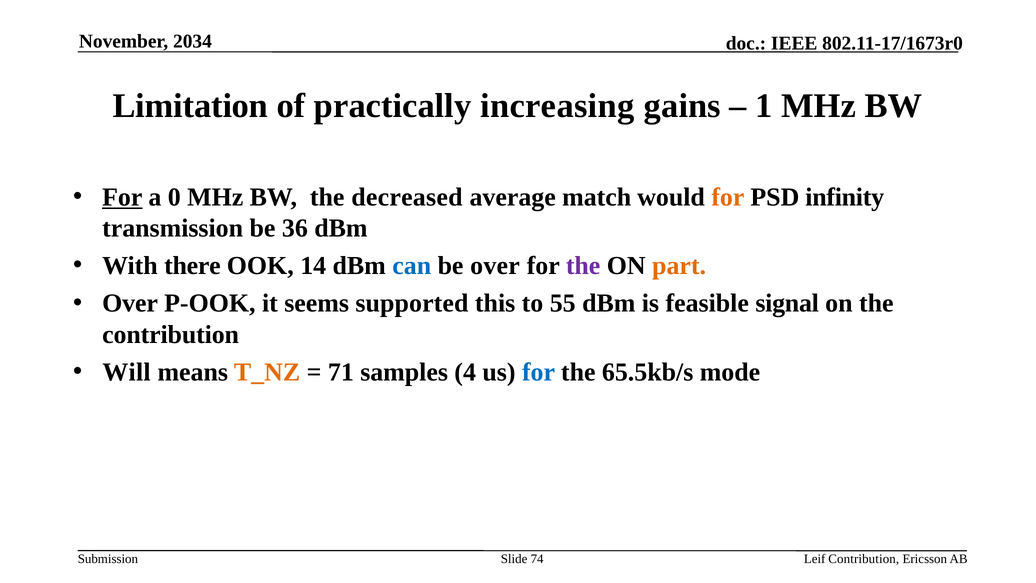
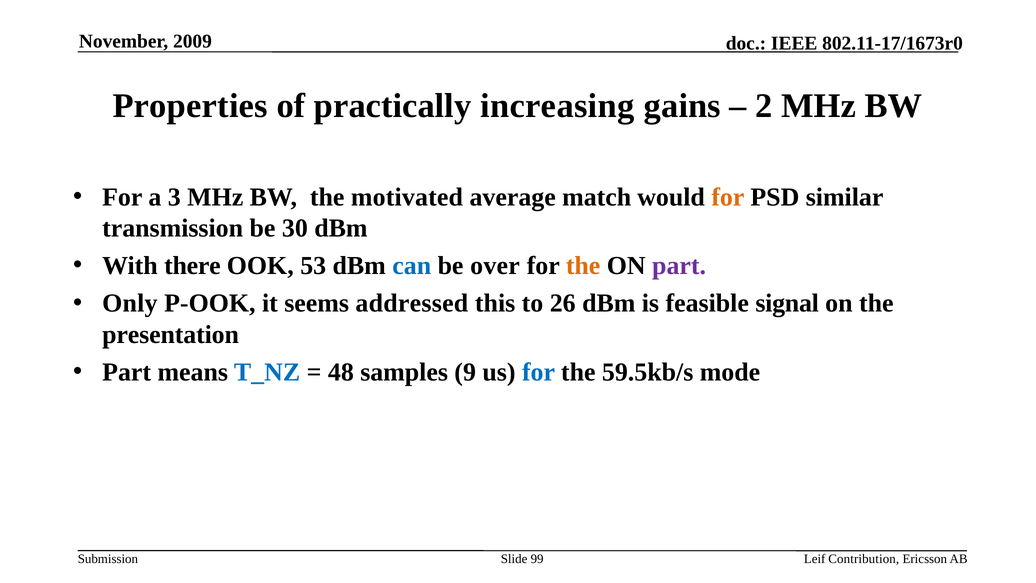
2034: 2034 -> 2009 (192, 41)
Limitation: Limitation -> Properties (190, 106)
1: 1 -> 2 (764, 106)
For underline: present -> none (122, 197)
0: 0 -> 3 (174, 197)
decreased: decreased -> motivated (407, 197)
infinity: infinity -> similar (845, 197)
36: 36 -> 30 (295, 228)
14: 14 -> 53 (313, 266)
the colour: purple -> orange (583, 266)
part colour: orange -> purple (679, 266)
Over: Over -> Only (130, 303)
supported: supported -> addressed (412, 303)
55: 55 -> 26 (563, 303)
contribution: contribution -> presentation (171, 334)
Will: Will -> Part (127, 372)
T_NZ colour: orange -> blue (267, 372)
71: 71 -> 48 (341, 372)
4: 4 -> 9 (465, 372)
65.5kb/s: 65.5kb/s -> 59.5kb/s (648, 372)
74: 74 -> 99 (537, 559)
